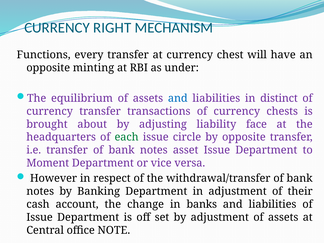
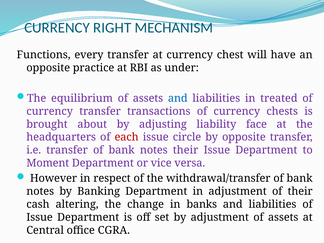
minting: minting -> practice (94, 68)
distinct: distinct -> treated (279, 98)
each colour: green -> red (127, 137)
notes asset: asset -> their (186, 150)
account: account -> altering (77, 204)
NOTE: NOTE -> CGRA (114, 230)
